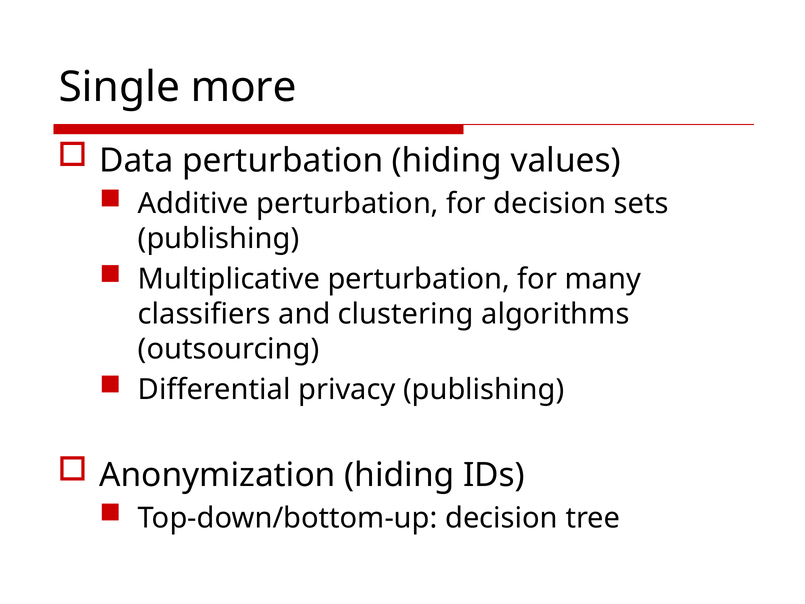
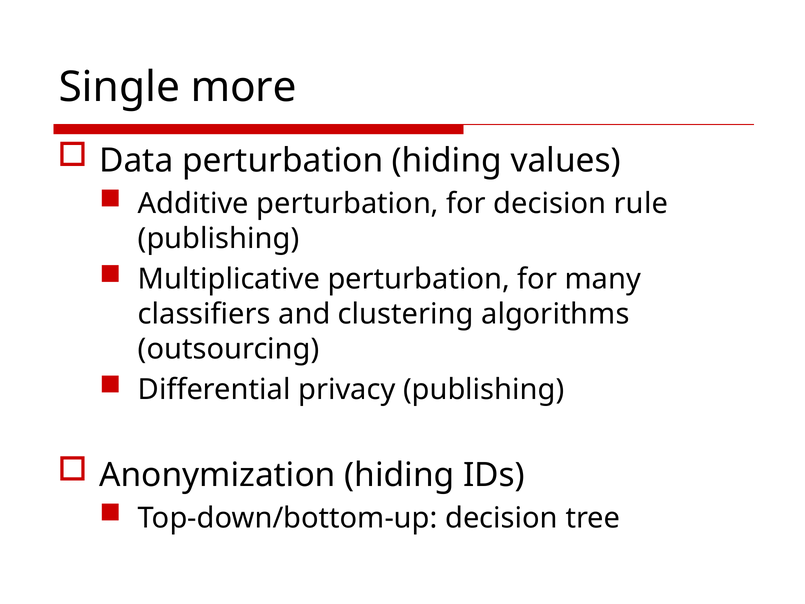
sets: sets -> rule (641, 204)
